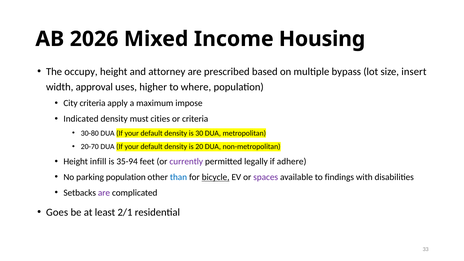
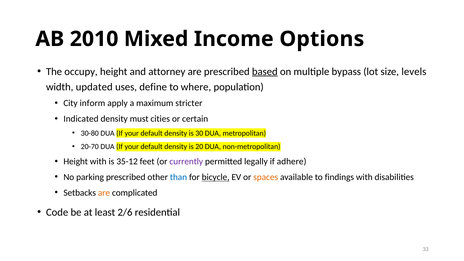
2026: 2026 -> 2010 (94, 39)
Housing: Housing -> Options (322, 39)
based underline: none -> present (265, 72)
insert: insert -> levels (414, 72)
approval: approval -> updated (94, 87)
higher: higher -> define (153, 87)
City criteria: criteria -> inform (92, 103)
impose: impose -> stricter (189, 103)
or criteria: criteria -> certain (195, 119)
Height infill: infill -> with (98, 162)
35-94: 35-94 -> 35-12 (127, 162)
parking population: population -> prescribed (126, 177)
spaces colour: purple -> orange (266, 177)
are colour: purple -> orange (104, 193)
Goes: Goes -> Code (57, 212)
2/1: 2/1 -> 2/6 (125, 212)
